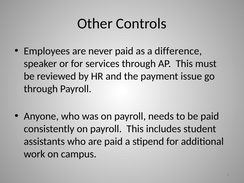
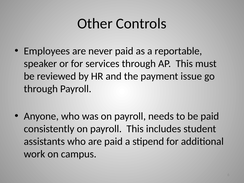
difference: difference -> reportable (178, 51)
